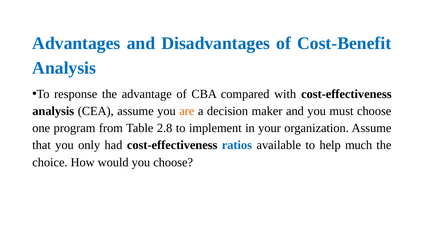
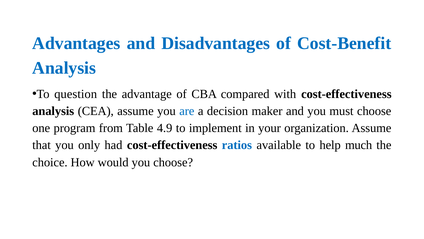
response: response -> question (76, 94)
are colour: orange -> blue (187, 111)
2.8: 2.8 -> 4.9 (165, 128)
